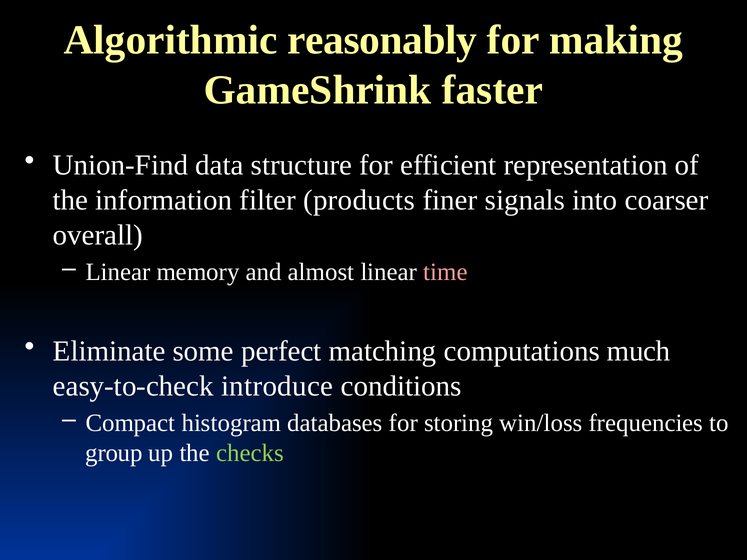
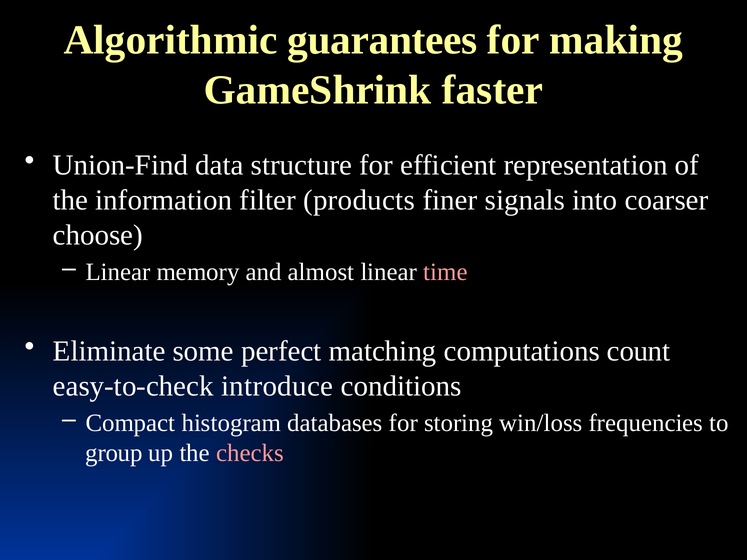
reasonably: reasonably -> guarantees (382, 40)
overall: overall -> choose (98, 235)
much: much -> count (639, 351)
checks colour: light green -> pink (250, 453)
